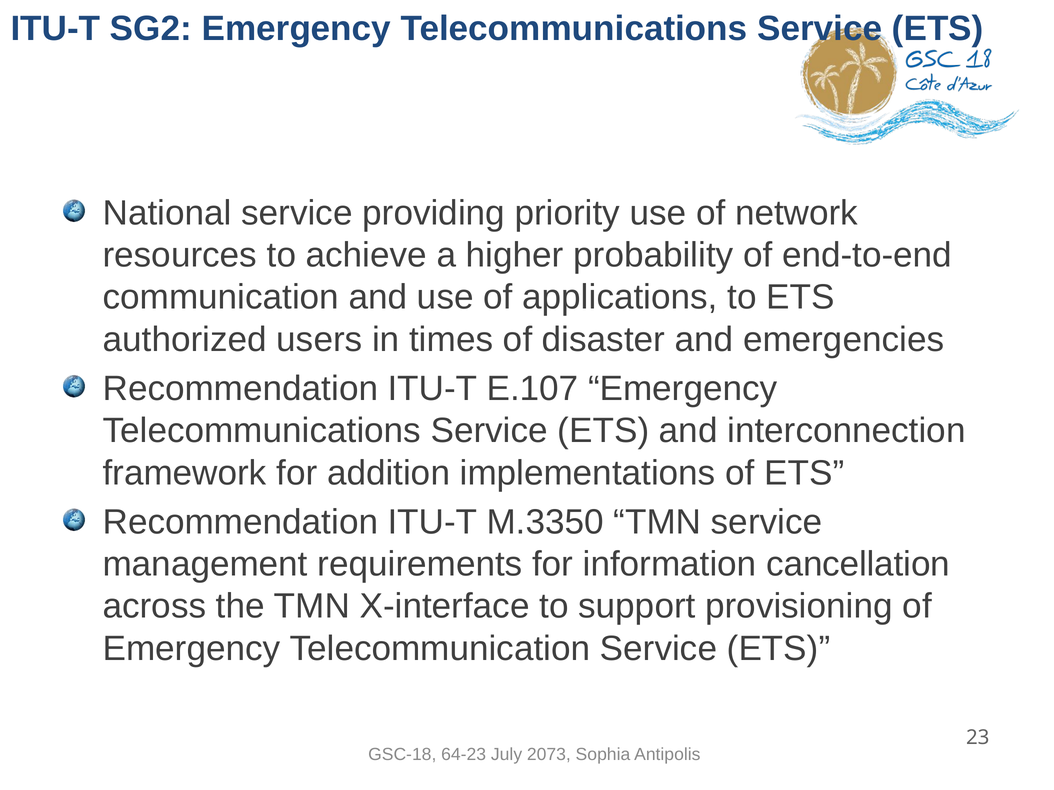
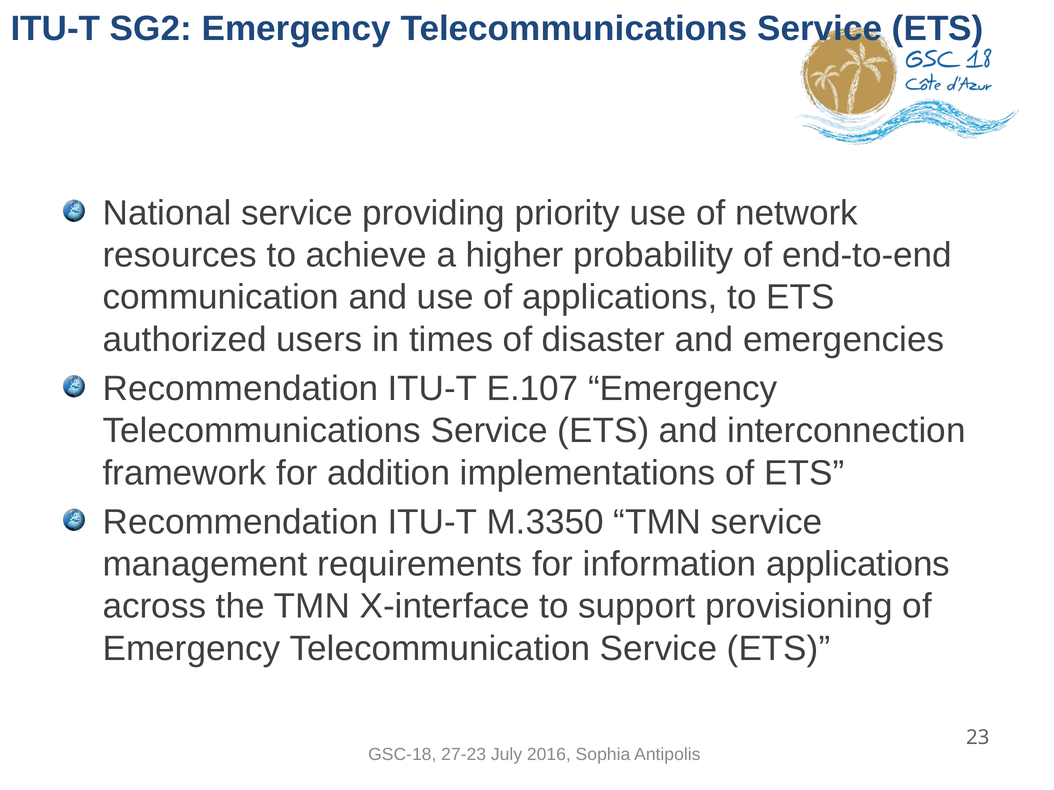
information cancellation: cancellation -> applications (858, 565)
64-23: 64-23 -> 27-23 (464, 755)
2073: 2073 -> 2016 (549, 755)
